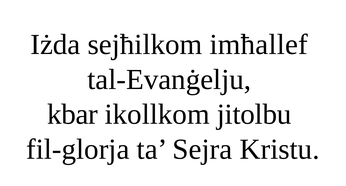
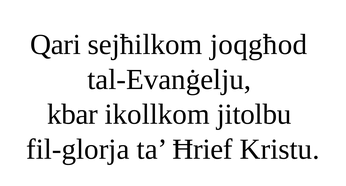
Iżda: Iżda -> Qari (55, 45)
imħallef: imħallef -> joqgħod (259, 45)
Sejra: Sejra -> Ħrief (203, 149)
